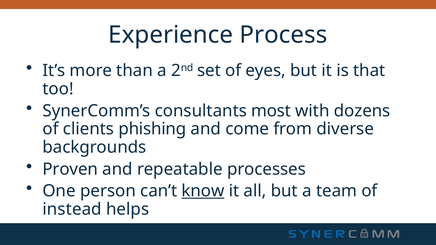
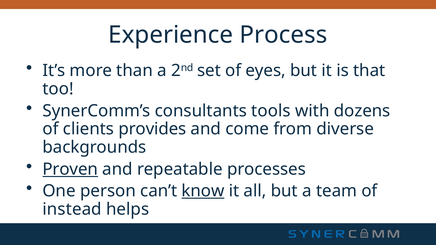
most: most -> tools (271, 111)
phishing: phishing -> provides (152, 129)
Proven underline: none -> present (70, 169)
